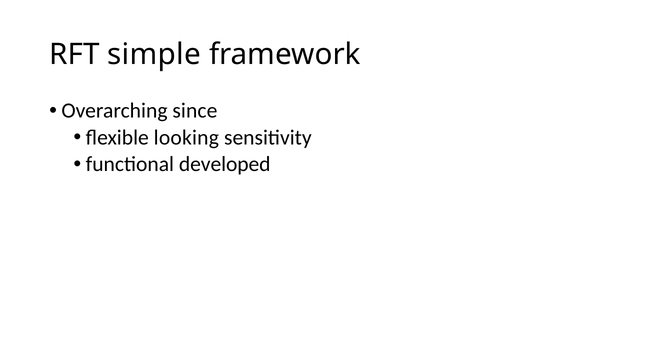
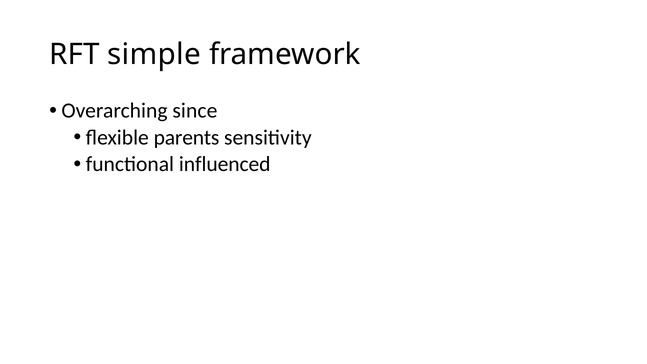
looking: looking -> parents (187, 138)
developed: developed -> influenced (225, 164)
